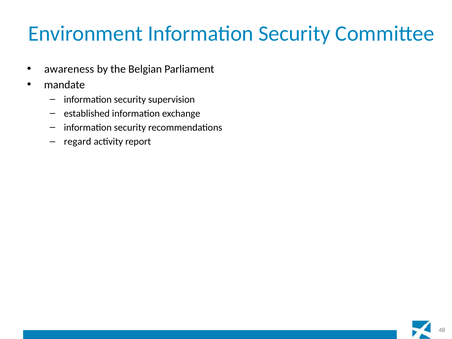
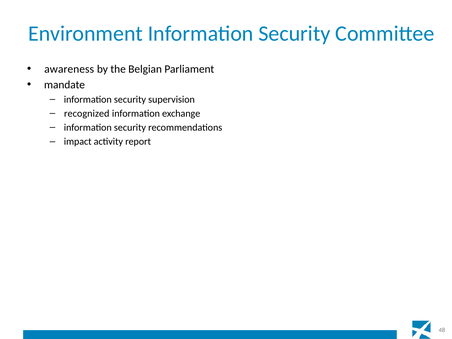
established: established -> recognized (87, 114)
regard: regard -> impact (78, 142)
